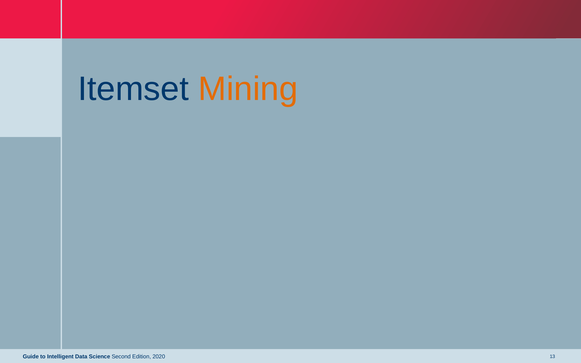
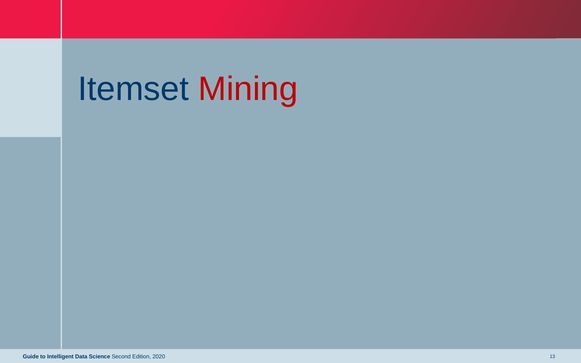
Mining colour: orange -> red (248, 89)
